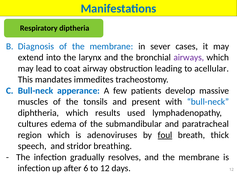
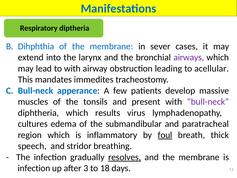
Diagnosis: Diagnosis -> Dihphthia (36, 46)
to coat: coat -> with (72, 68)
bull-neck colour: blue -> purple (208, 102)
used: used -> virus (136, 113)
adenoviruses: adenoviruses -> inflammatory (112, 135)
resolves underline: none -> present (125, 157)
6: 6 -> 3 (86, 168)
to 12: 12 -> 18 (105, 168)
